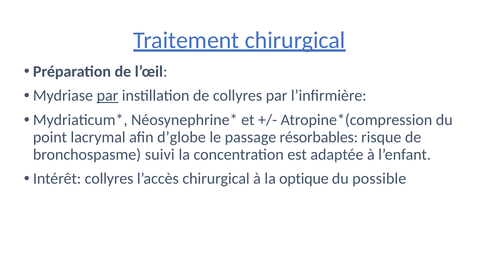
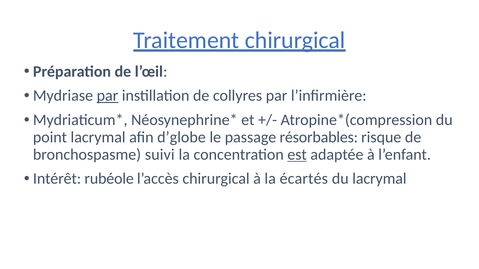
est underline: none -> present (297, 155)
Intérêt collyres: collyres -> rubéole (109, 179)
optique: optique -> écartés (304, 179)
du possible: possible -> lacrymal (379, 179)
